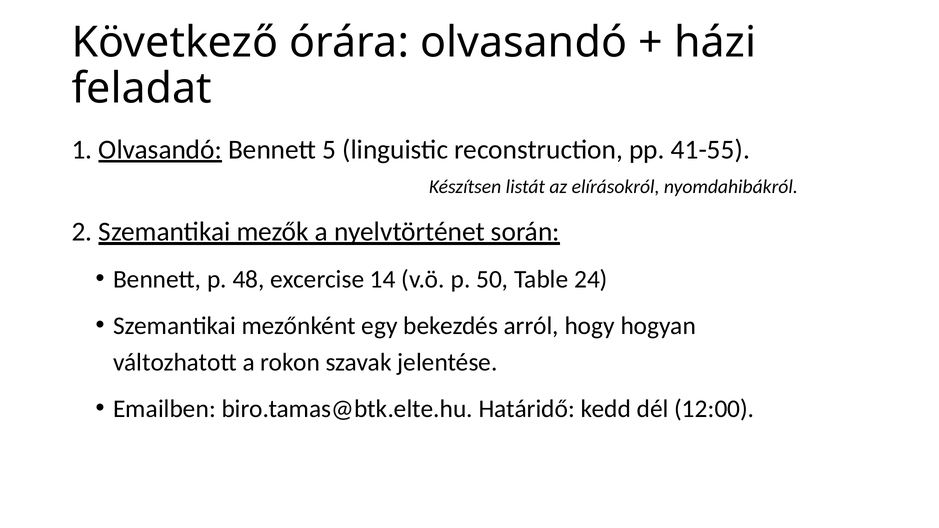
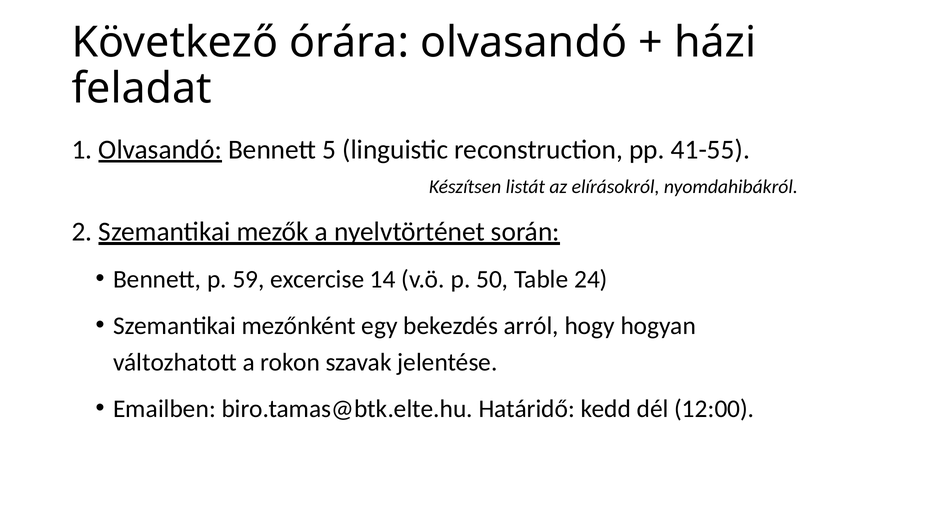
48: 48 -> 59 (249, 279)
